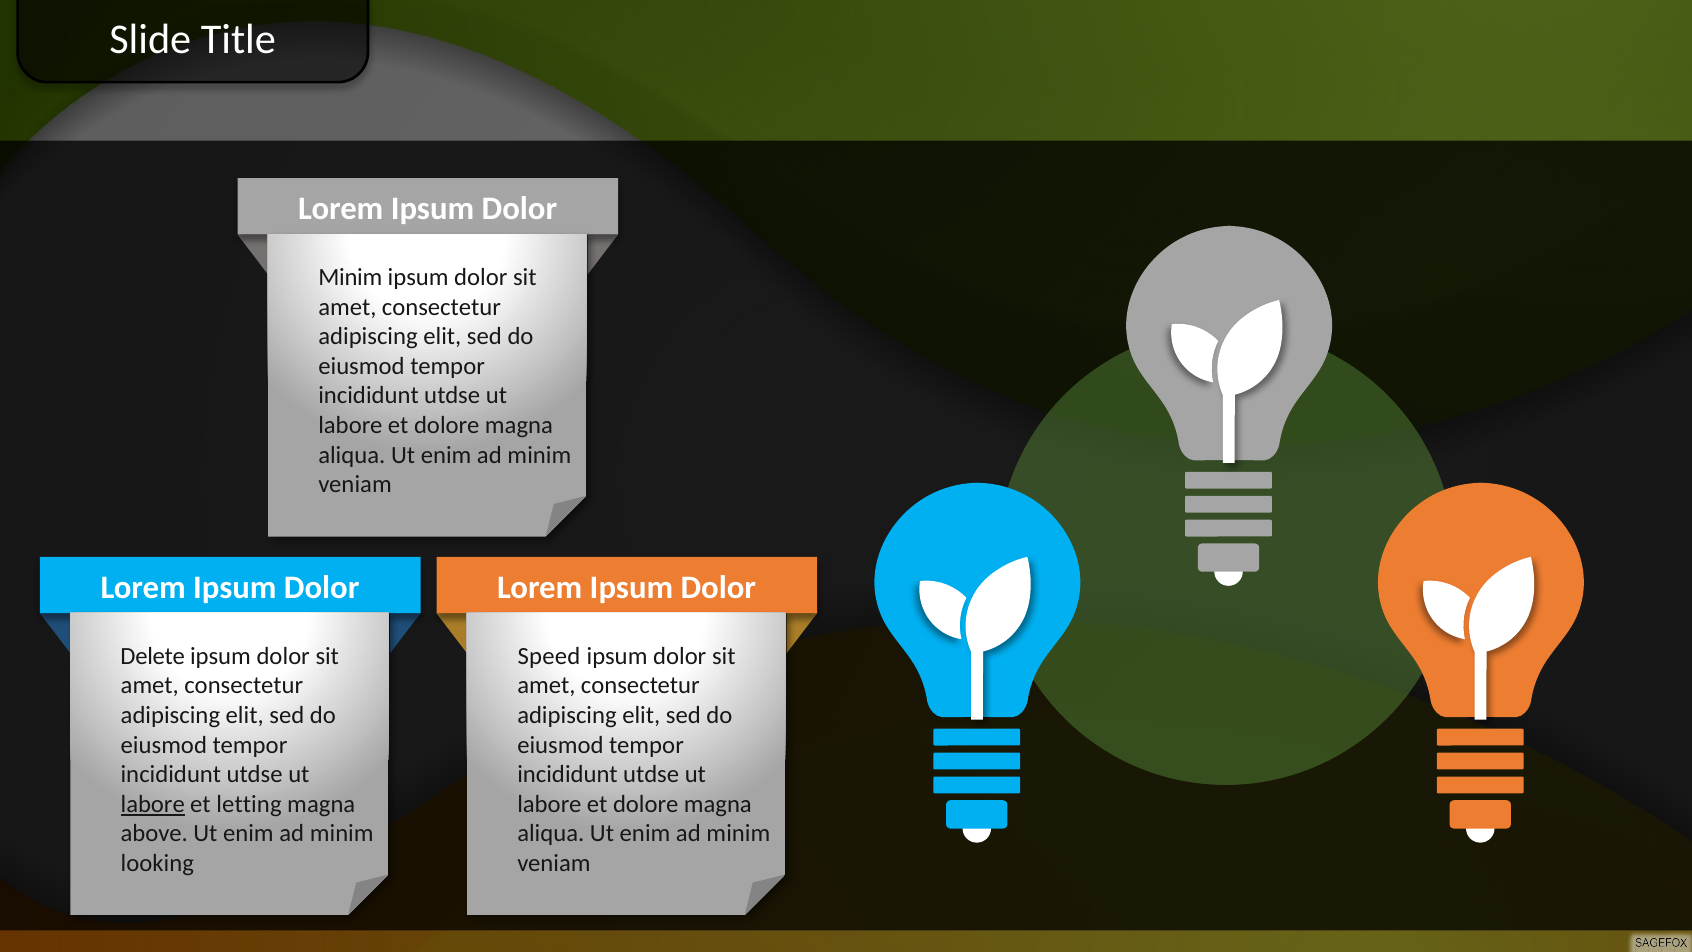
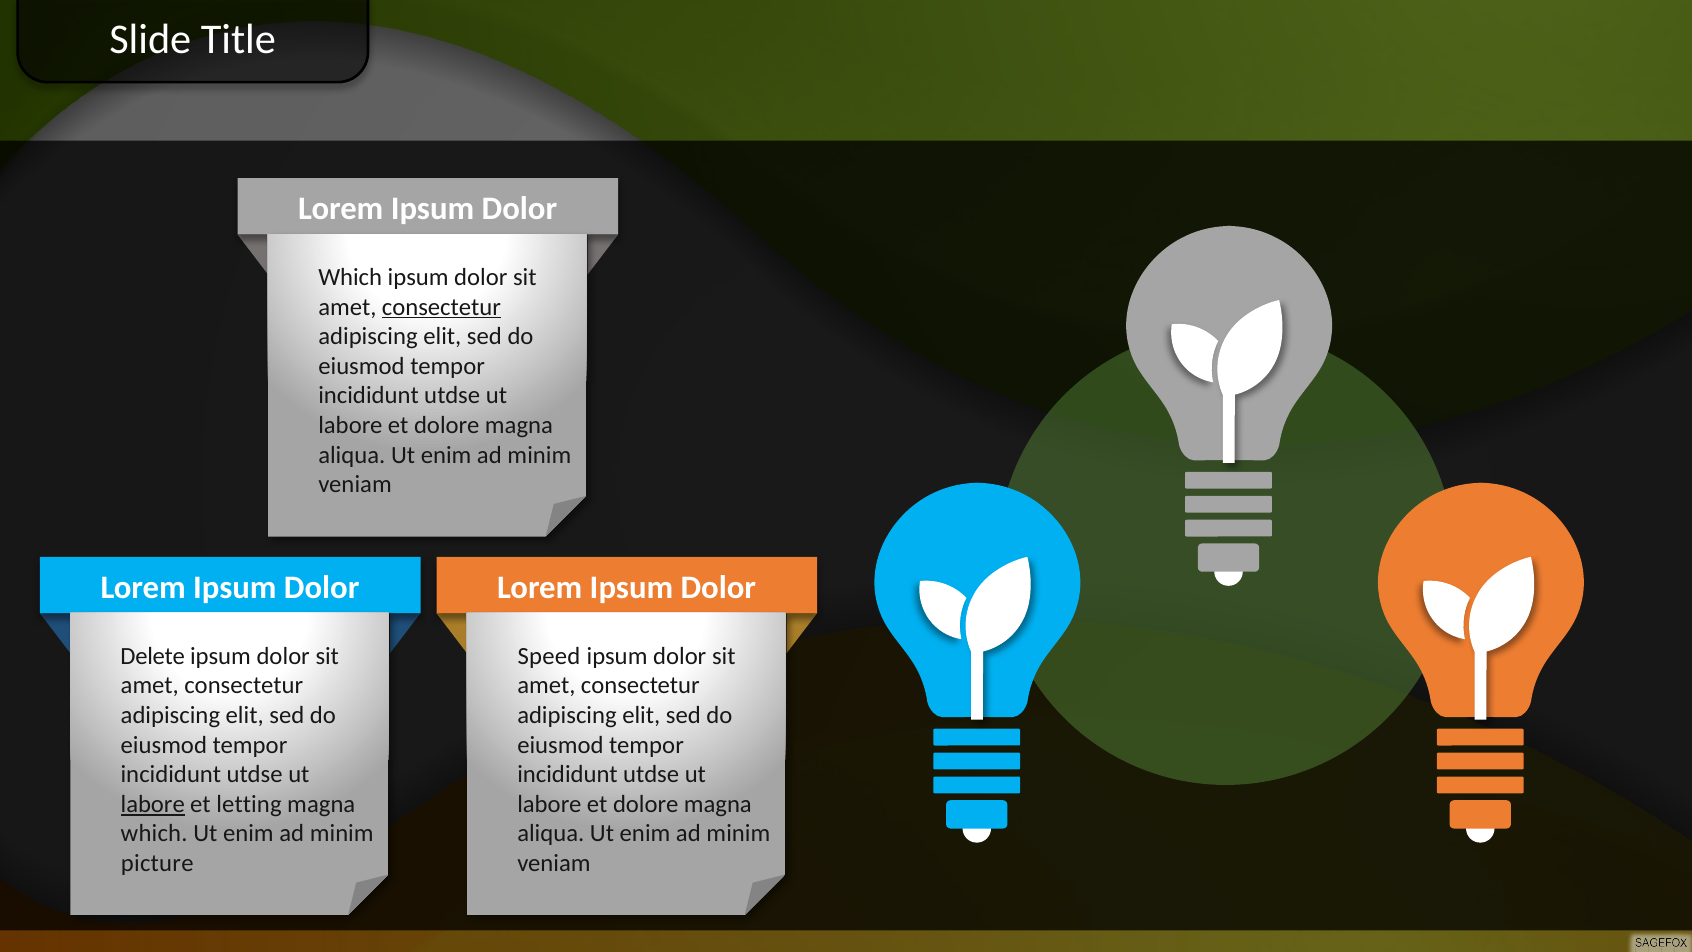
Minim: Minim -> Which (350, 277)
consectetur underline: none -> present (441, 307)
above: above -> which (154, 834)
looking: looking -> picture (157, 863)
